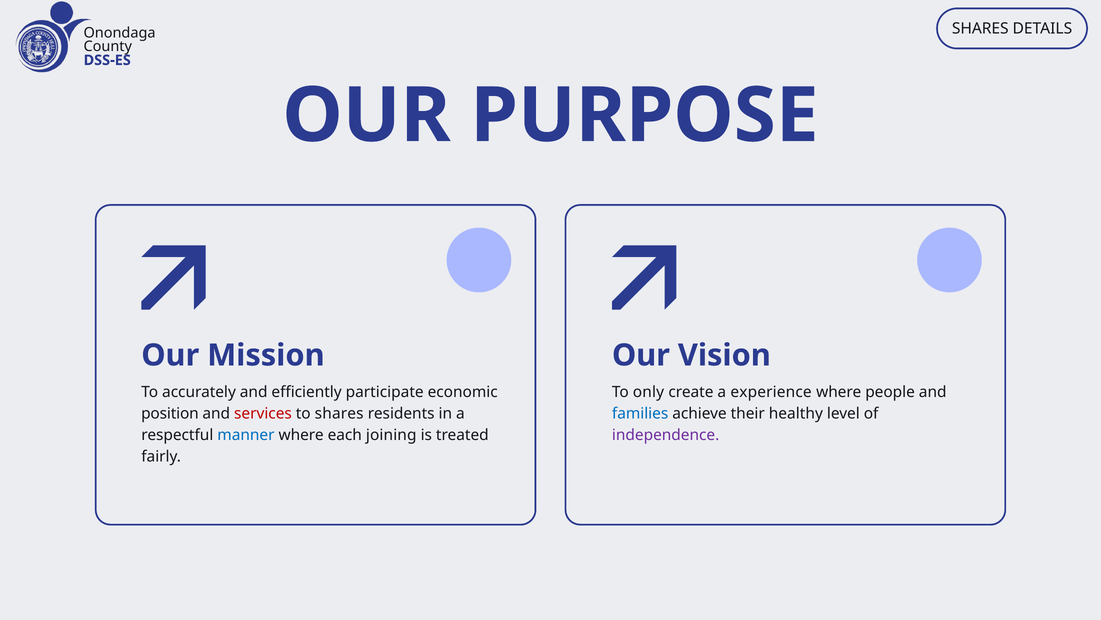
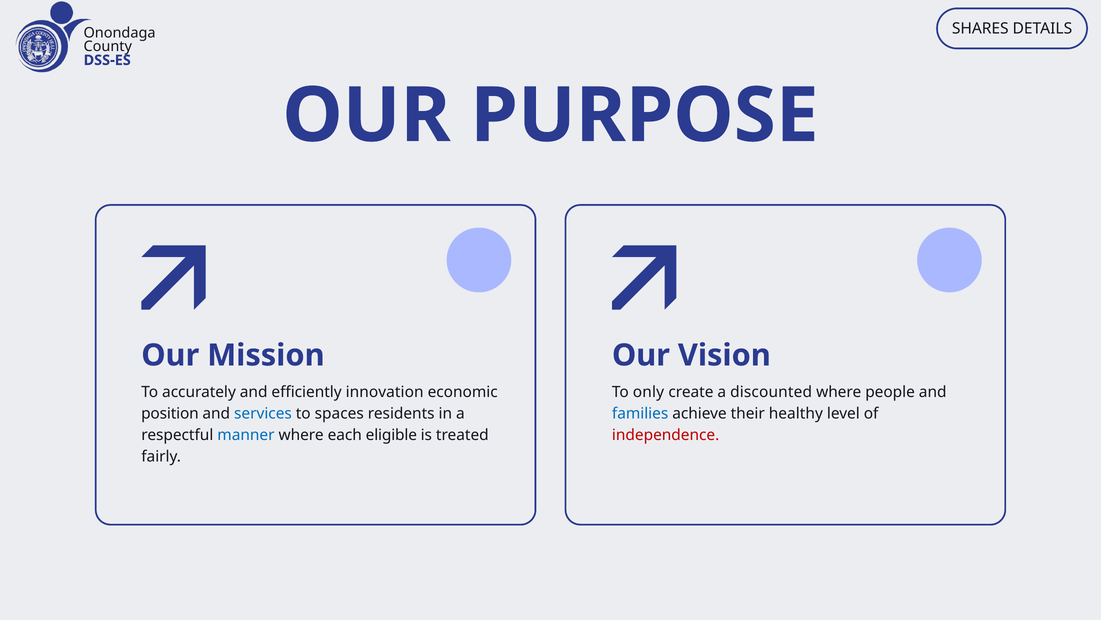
participate: participate -> innovation (385, 391)
experience: experience -> discounted (771, 392)
services colour: red -> blue (263, 413)
to shares: shares -> spaces (339, 413)
joining: joining -> eligible (391, 435)
independence colour: purple -> red (666, 435)
